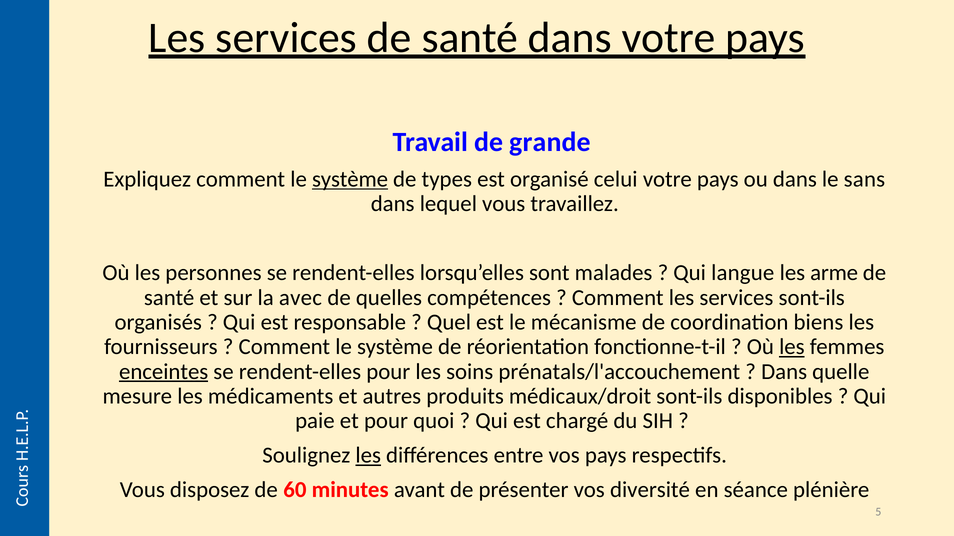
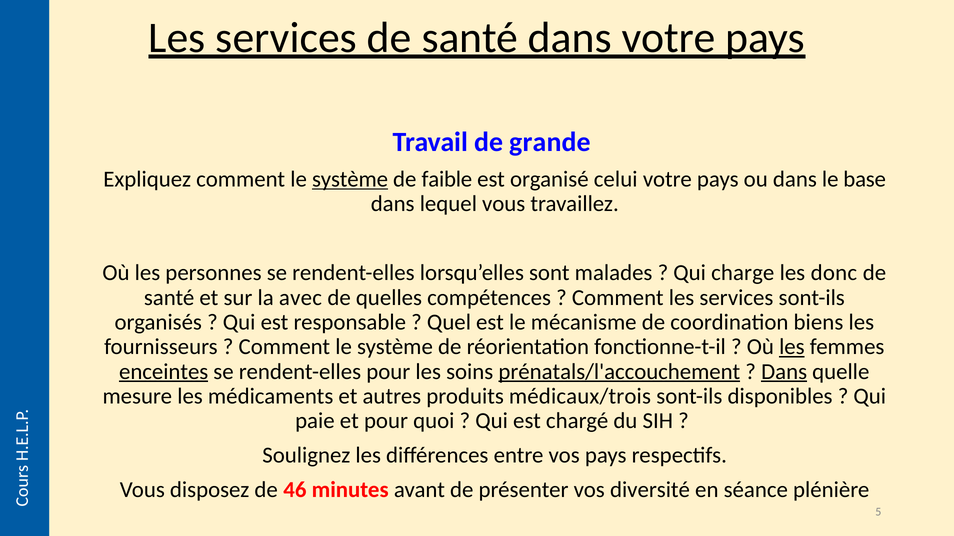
types: types -> faible (447, 179)
sans: sans -> base (865, 179)
langue: langue -> charge (743, 273)
arme: arme -> donc (834, 273)
prénatals/l'accouchement underline: none -> present (619, 372)
Dans underline: none -> present (784, 372)
médicaux/droit: médicaux/droit -> médicaux/trois (580, 397)
les underline: present -> none (368, 456)
60: 60 -> 46 (295, 491)
